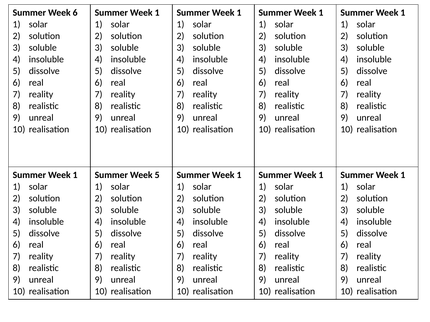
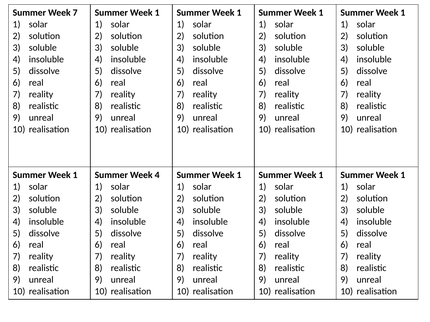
Week 6: 6 -> 7 (75, 13)
Week 5: 5 -> 4 (157, 175)
